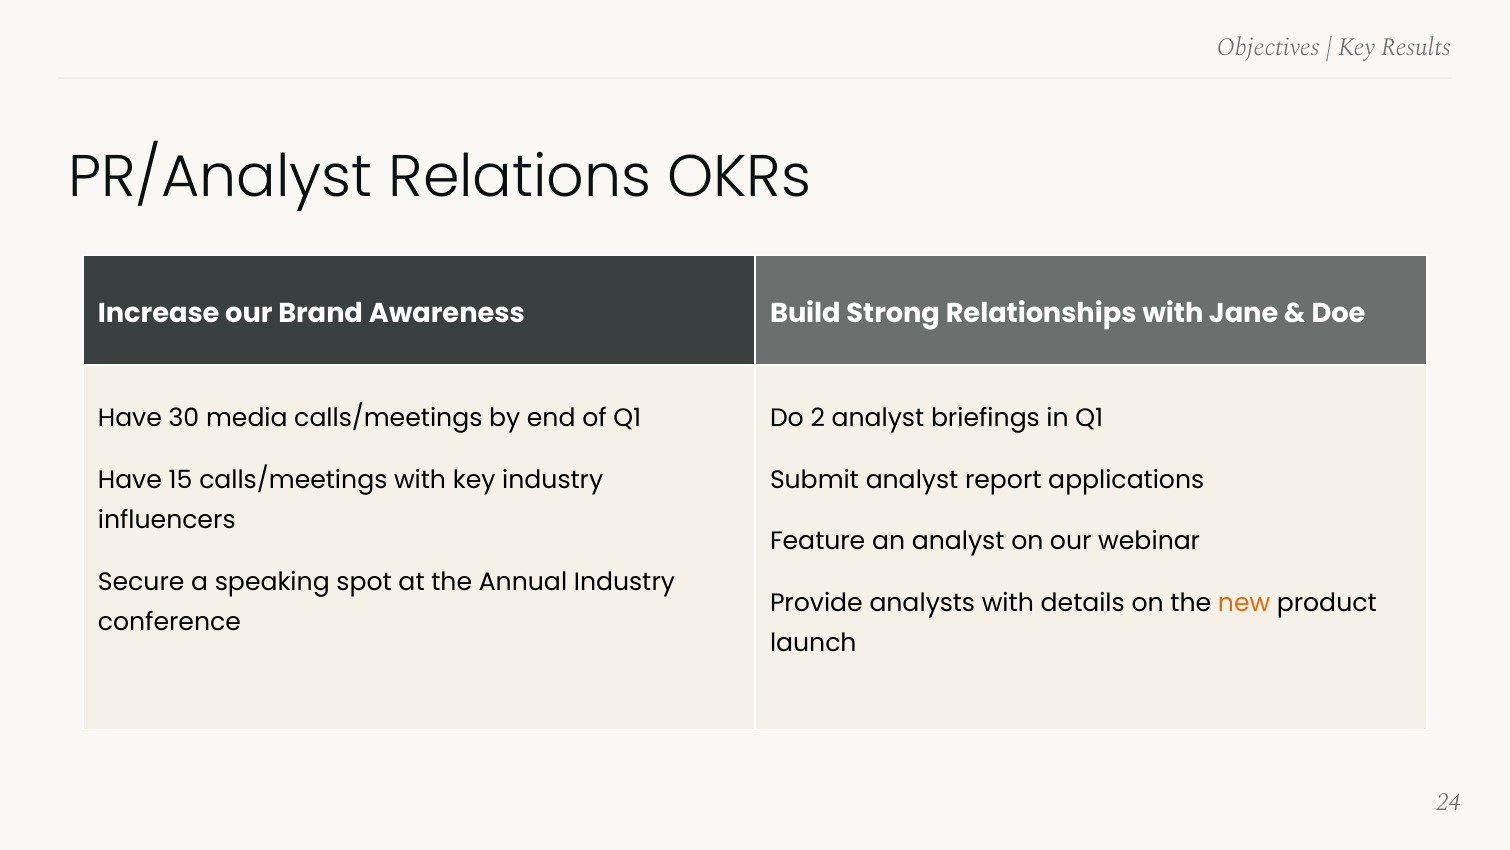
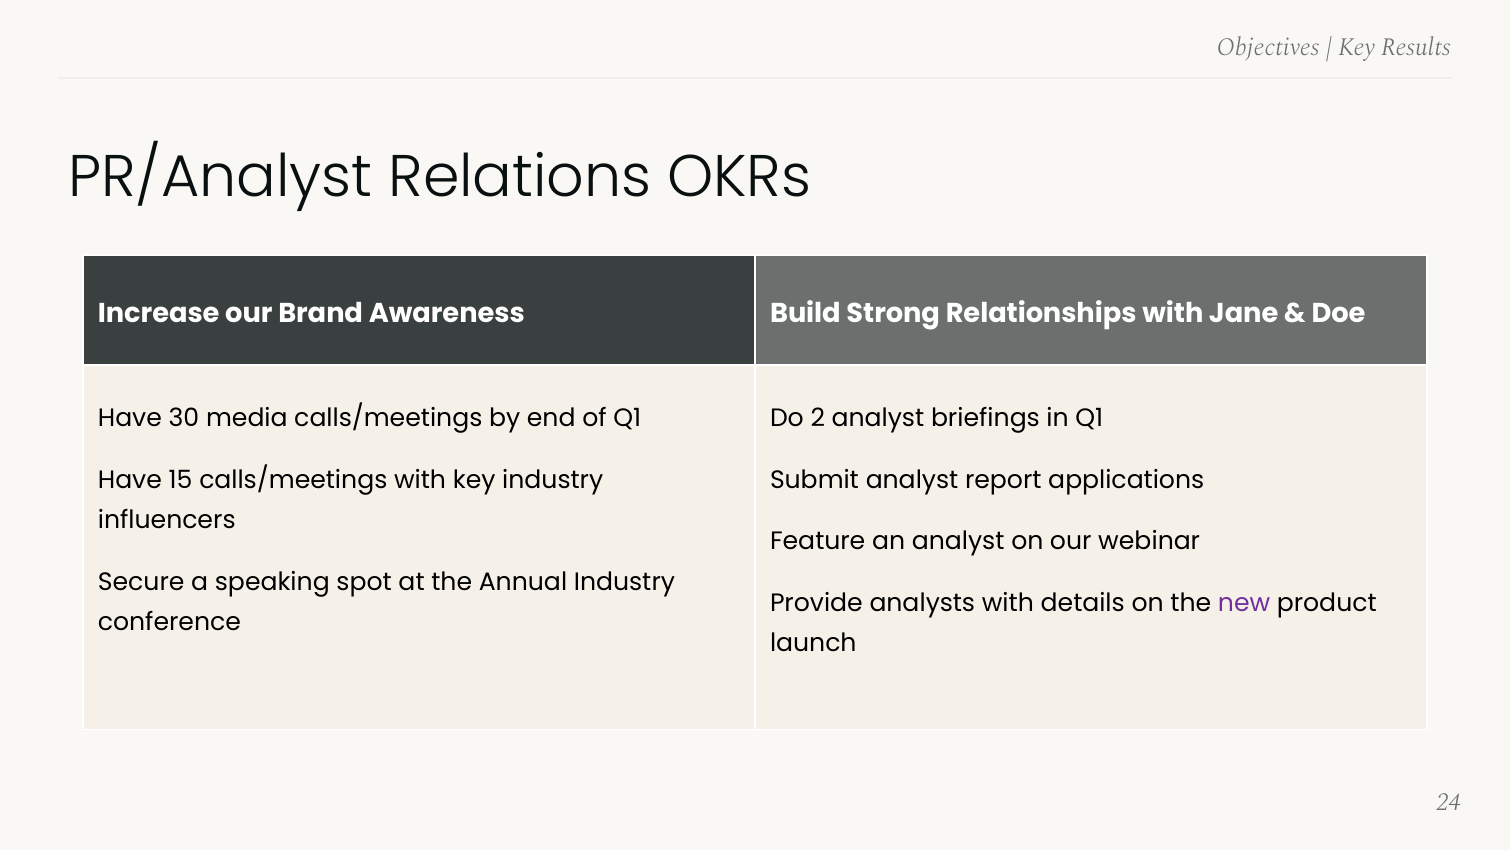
new colour: orange -> purple (1244, 603)
